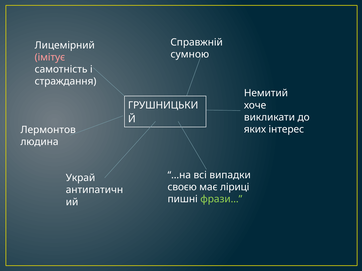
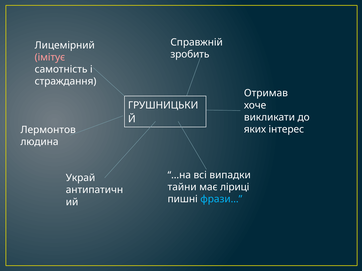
сумною: сумною -> зробить (190, 55)
Немитий: Немитий -> Отримав (266, 93)
своєю: своєю -> тайни (182, 187)
фрази… colour: light green -> light blue (221, 200)
